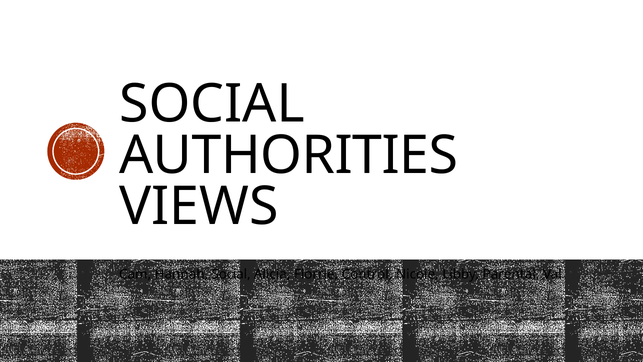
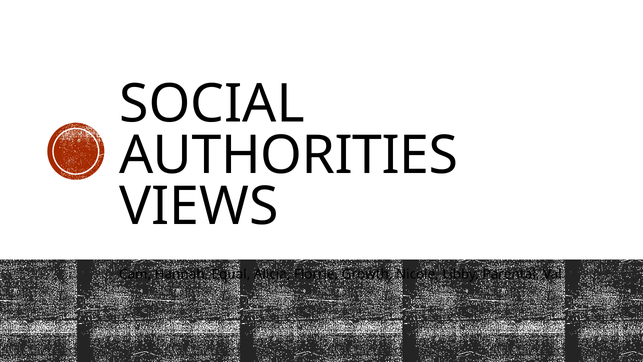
Hannah Social: Social -> Equal (231, 274)
Control: Control -> Growth (367, 274)
